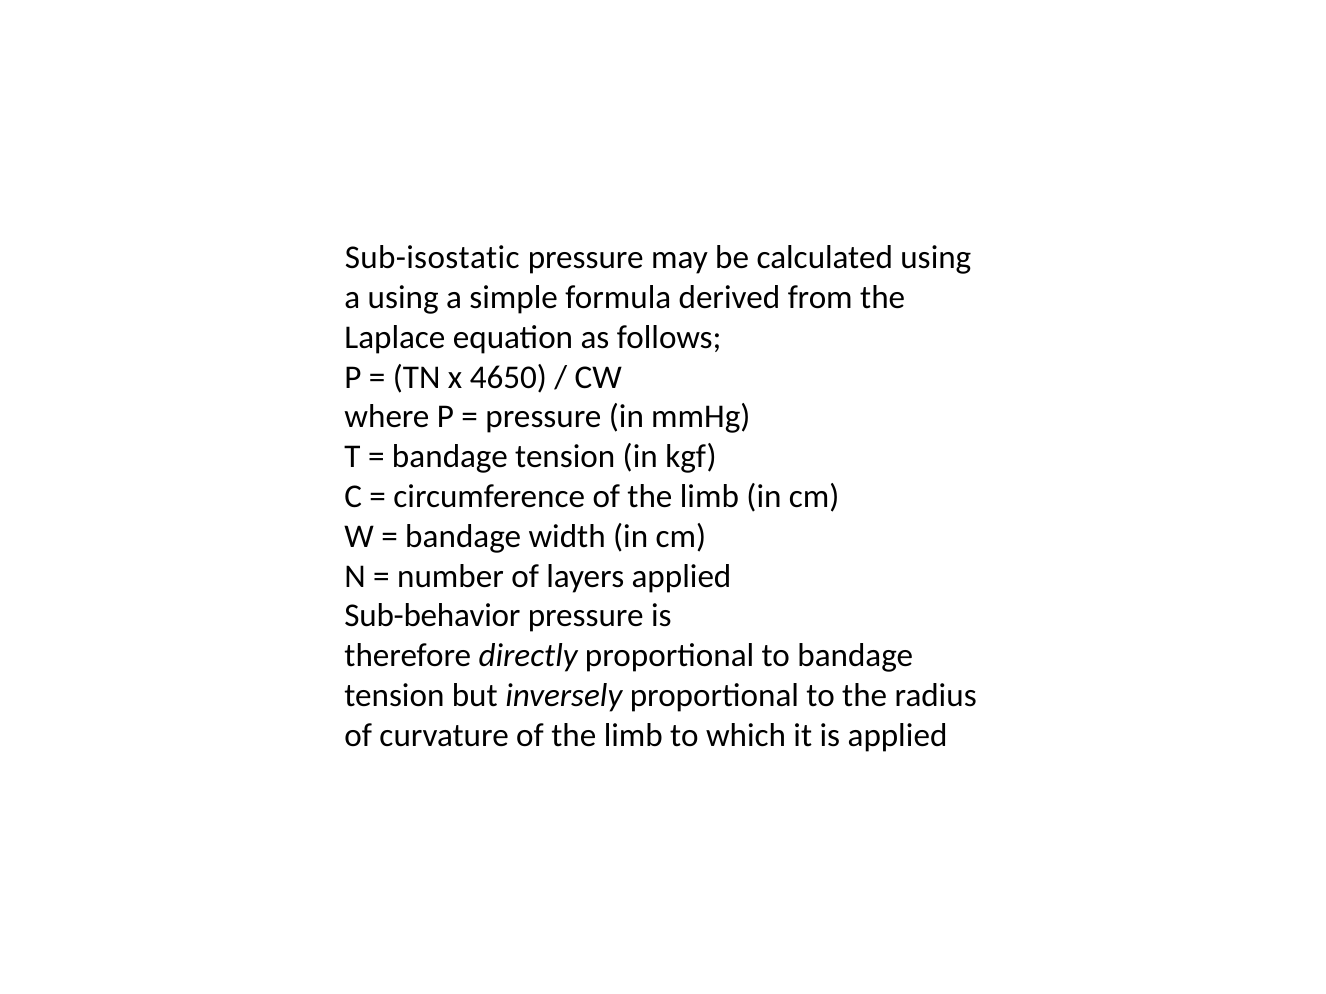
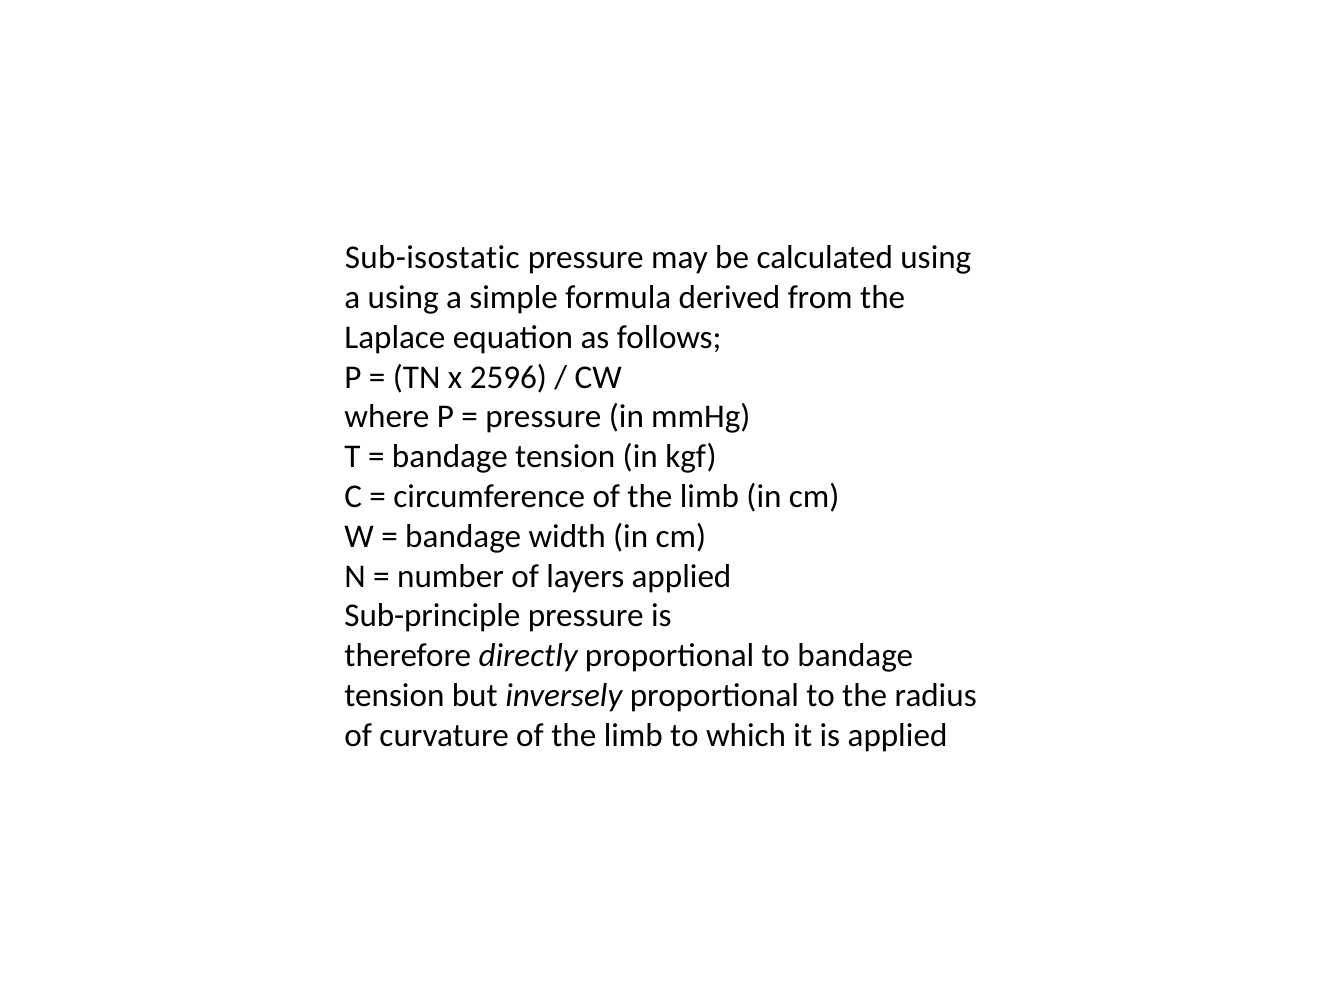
4650: 4650 -> 2596 (508, 377)
Sub-behavior: Sub-behavior -> Sub-principle (432, 616)
